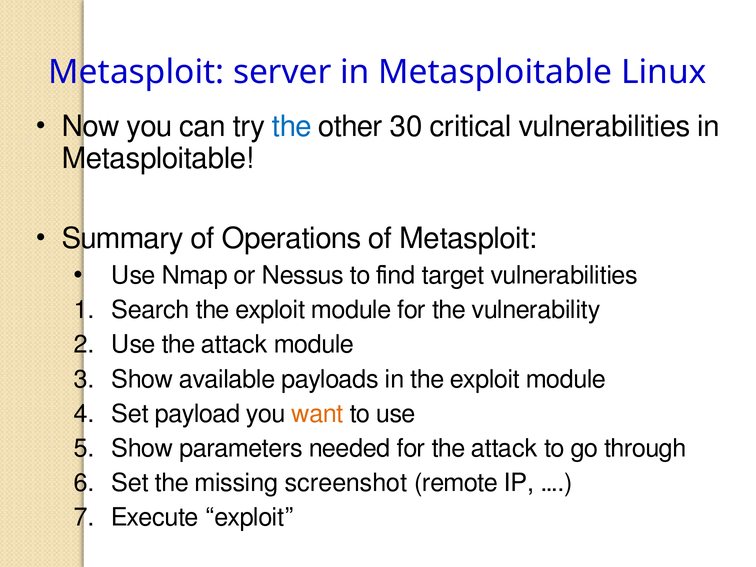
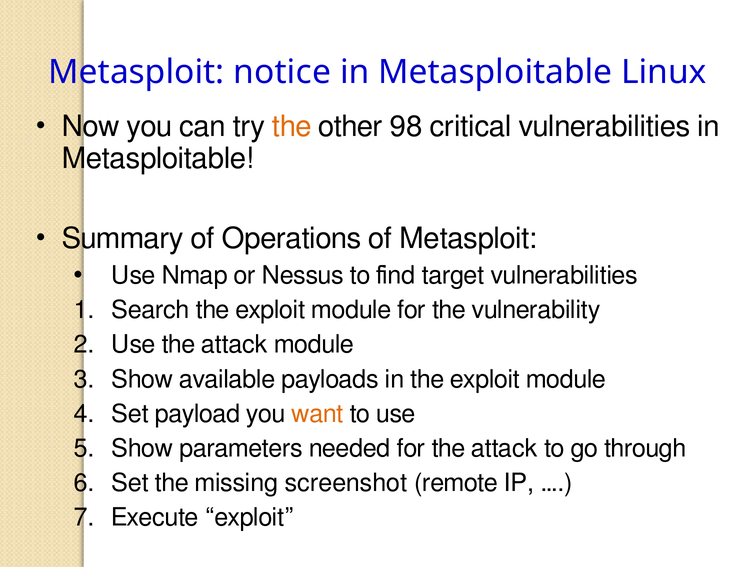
server: server -> notice (282, 72)
the colour: blue -> orange (292, 127)
30: 30 -> 98 (406, 127)
